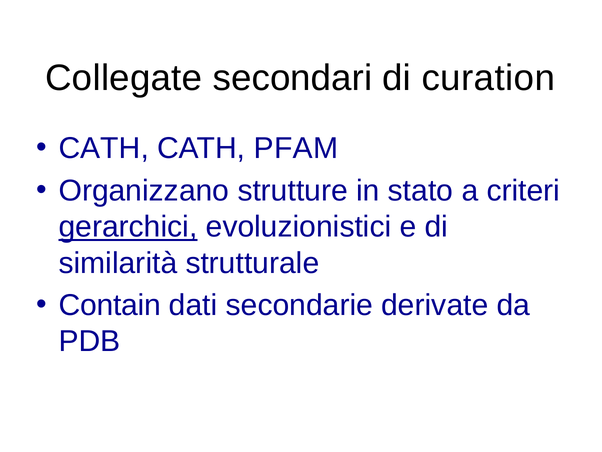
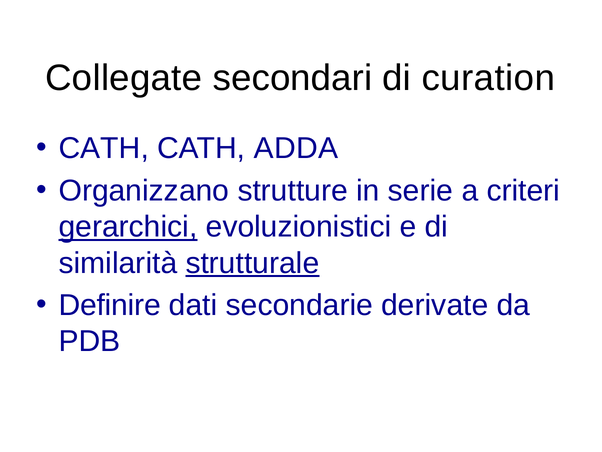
PFAM: PFAM -> ADDA (296, 148)
stato: stato -> serie (421, 191)
strutturale underline: none -> present (252, 263)
Contain: Contain -> Definire (110, 305)
